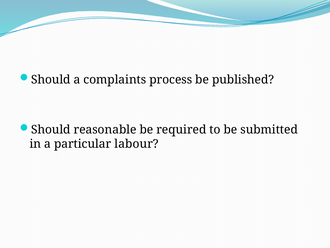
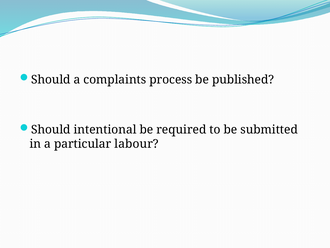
reasonable: reasonable -> intentional (105, 129)
